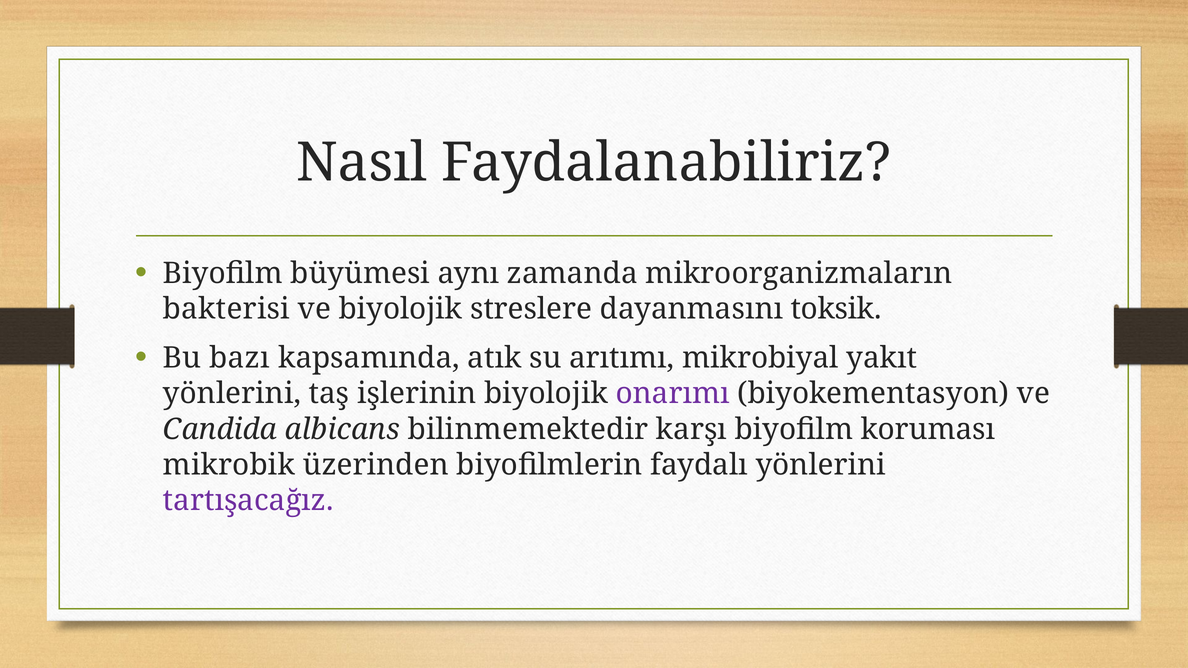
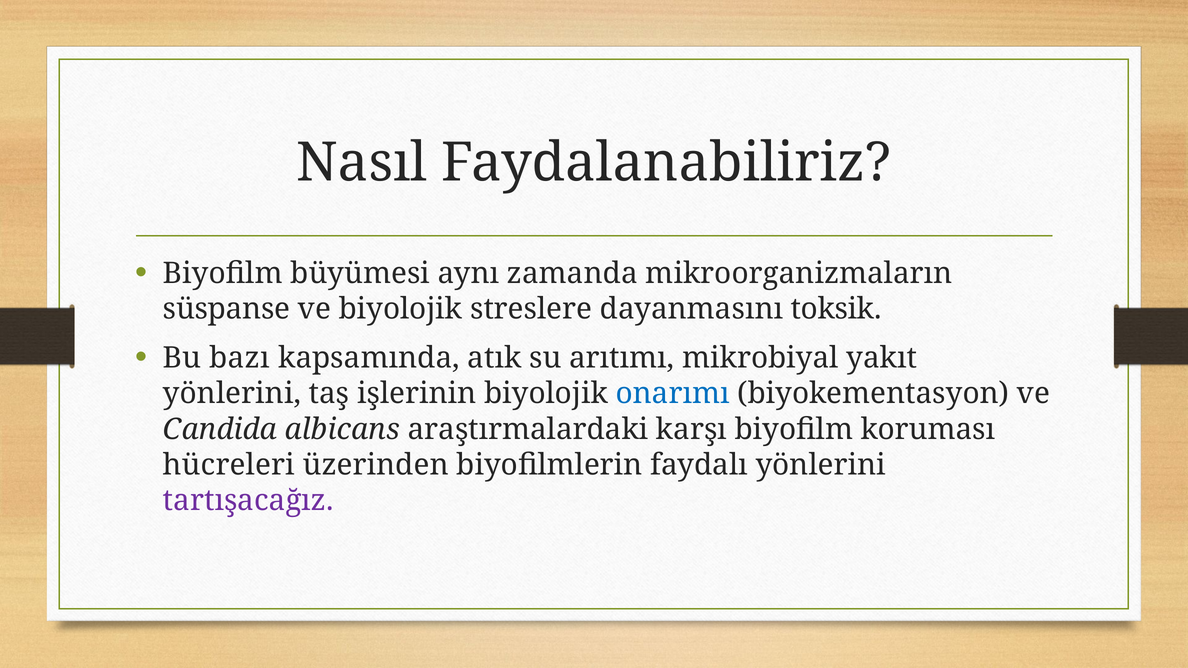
bakterisi: bakterisi -> süspanse (227, 309)
onarımı colour: purple -> blue (673, 394)
bilinmemektedir: bilinmemektedir -> araştırmalardaki (528, 429)
mikrobik: mikrobik -> hücreleri (229, 465)
